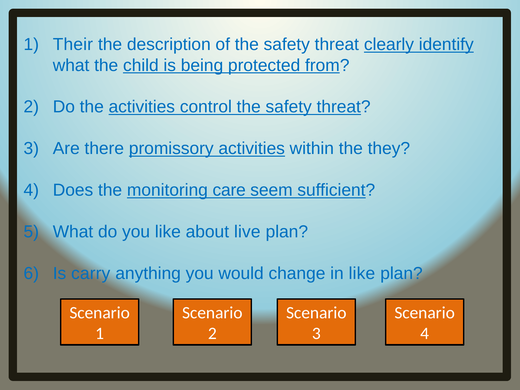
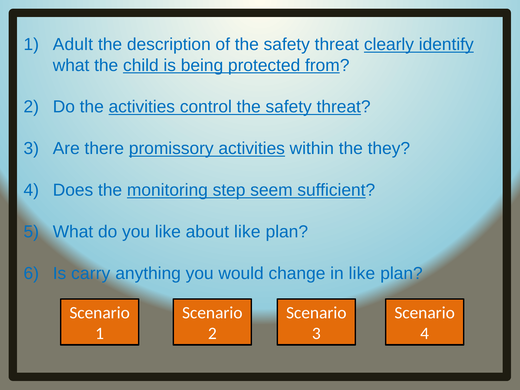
Their: Their -> Adult (73, 45)
care: care -> step (229, 190)
about live: live -> like (247, 232)
